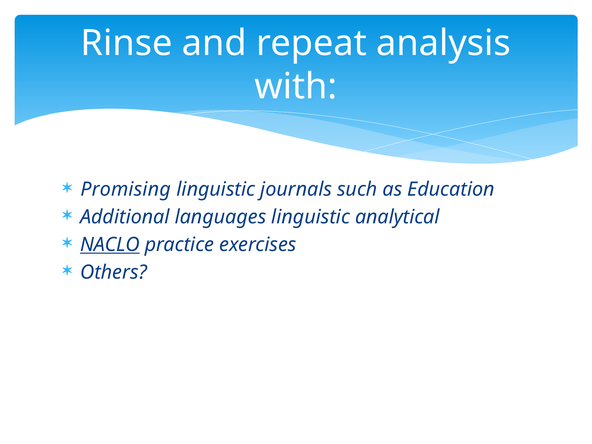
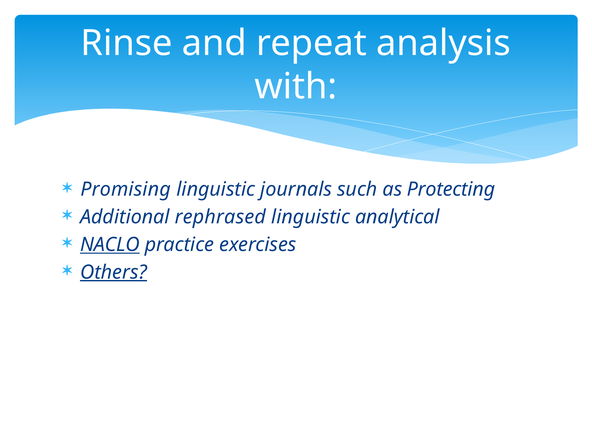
Education: Education -> Protecting (451, 189)
languages: languages -> rephrased (220, 217)
Others underline: none -> present (114, 272)
